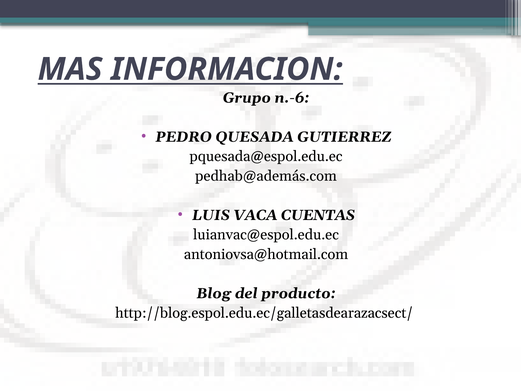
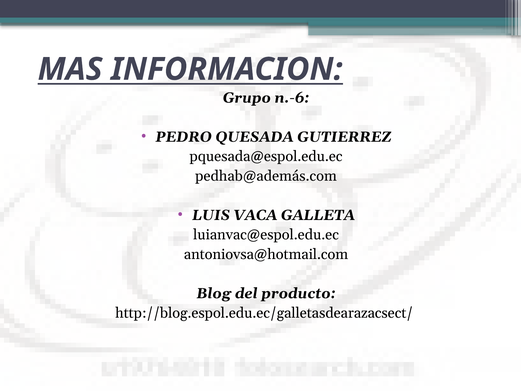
CUENTAS: CUENTAS -> GALLETA (318, 215)
